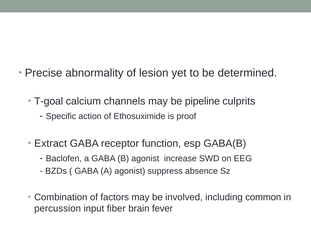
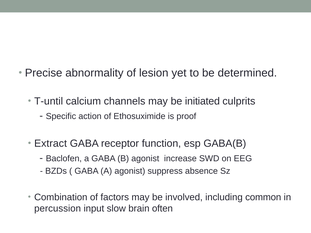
T-goal: T-goal -> T-until (49, 101)
pipeline: pipeline -> initiated (202, 101)
fiber: fiber -> slow (116, 209)
fever: fever -> often (162, 209)
